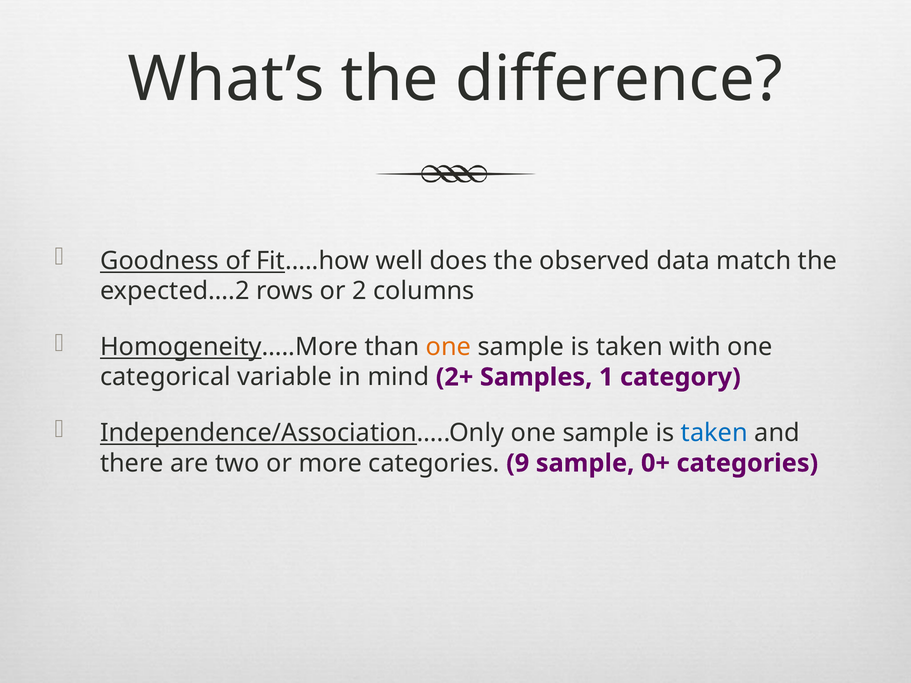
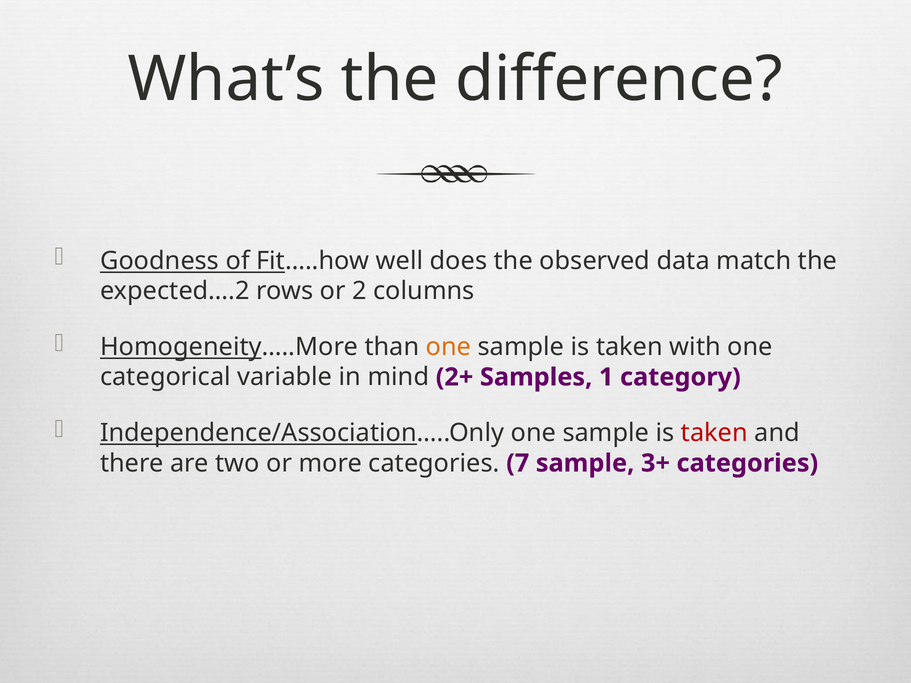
taken colour: blue -> red (714, 433)
9: 9 -> 7 (518, 463)
0+: 0+ -> 3+ (655, 463)
